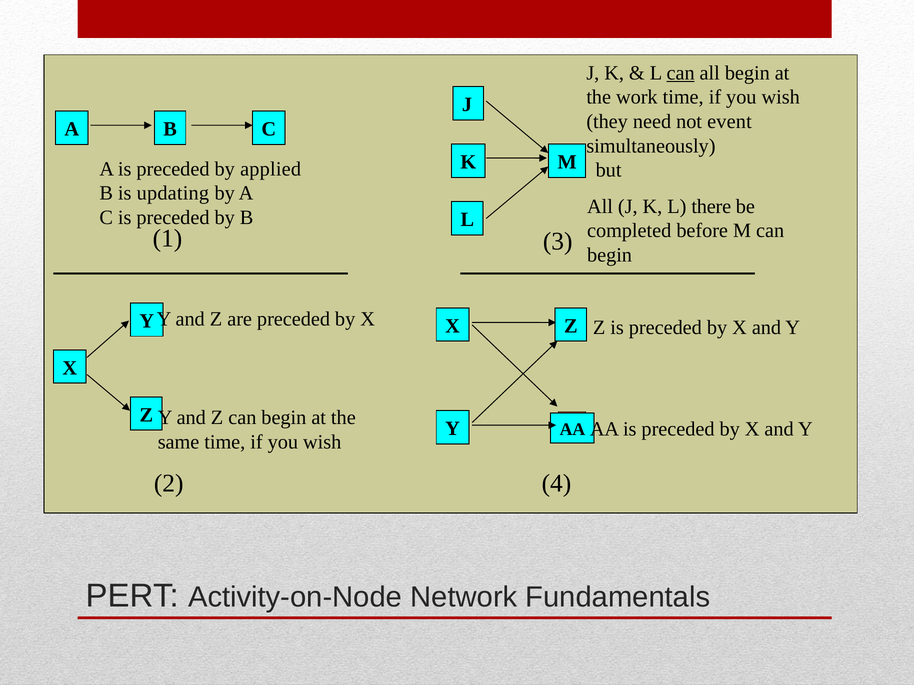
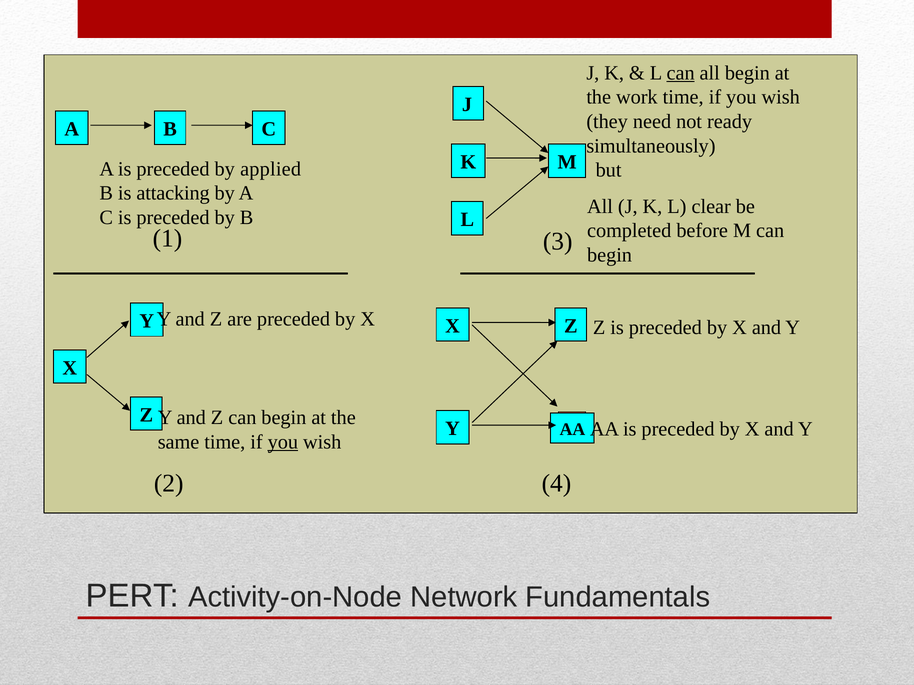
event: event -> ready (730, 122)
updating: updating -> attacking (173, 193)
there: there -> clear (711, 207)
you underline: none -> present (283, 442)
